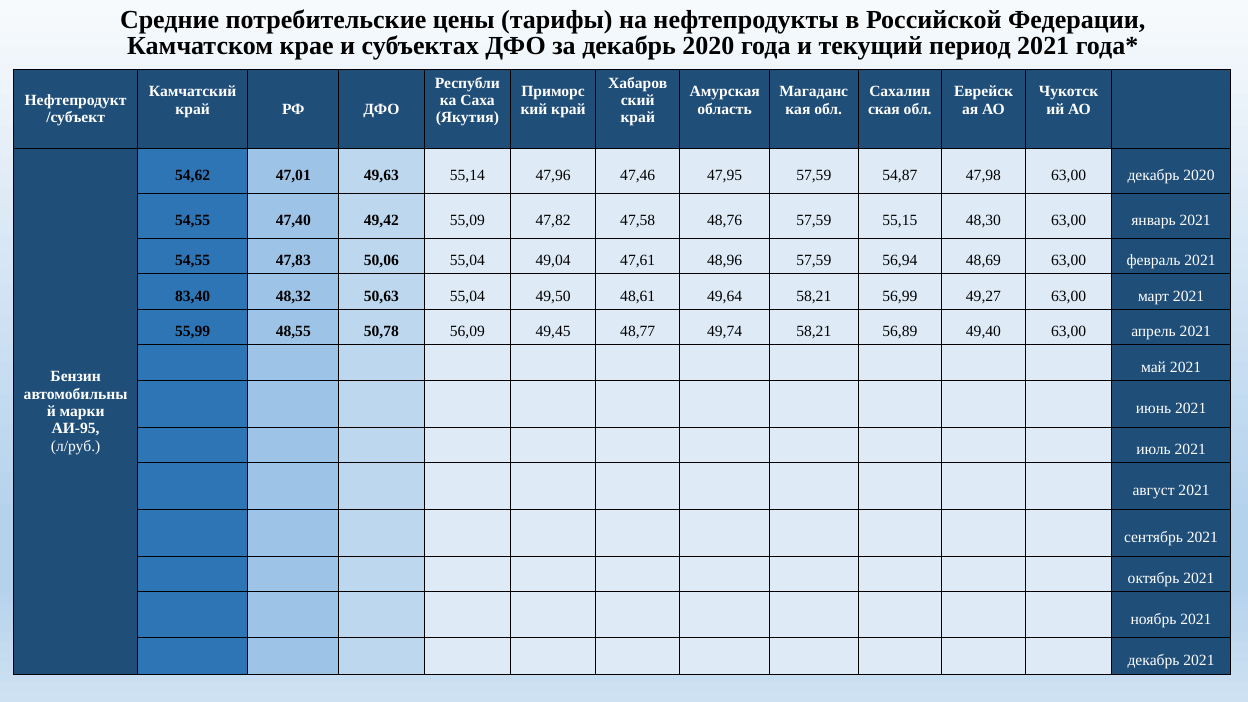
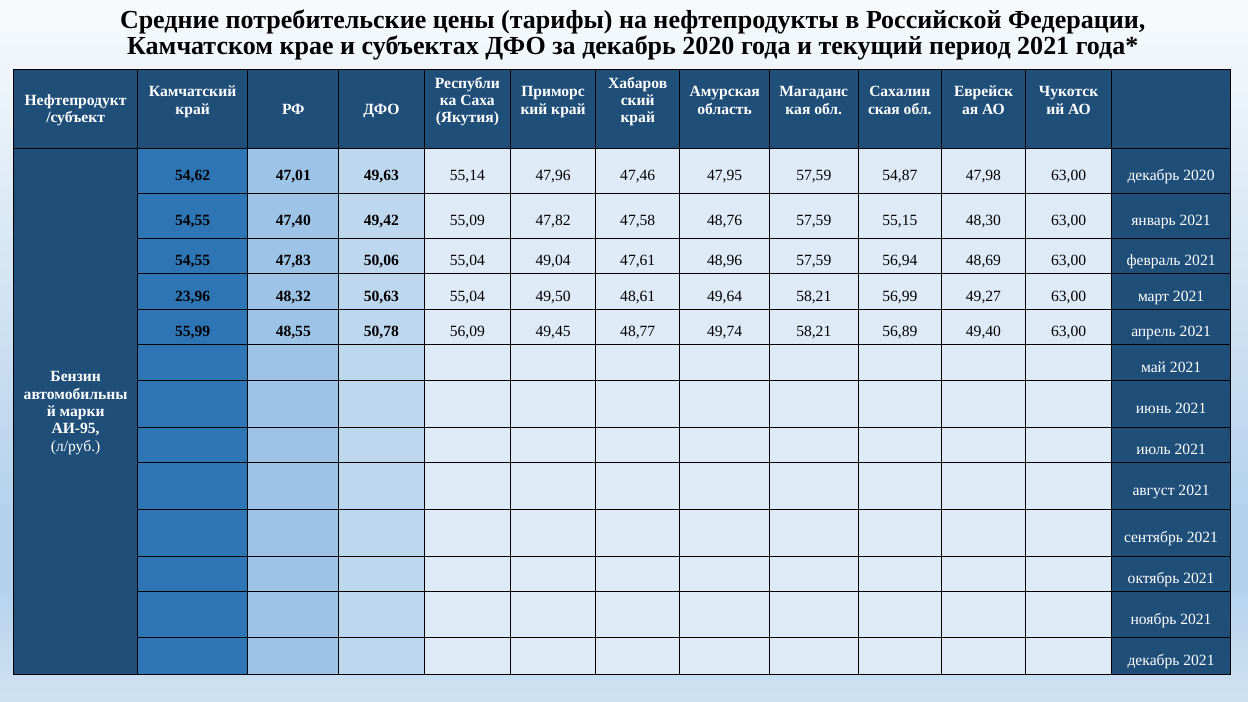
83,40: 83,40 -> 23,96 (193, 296)
